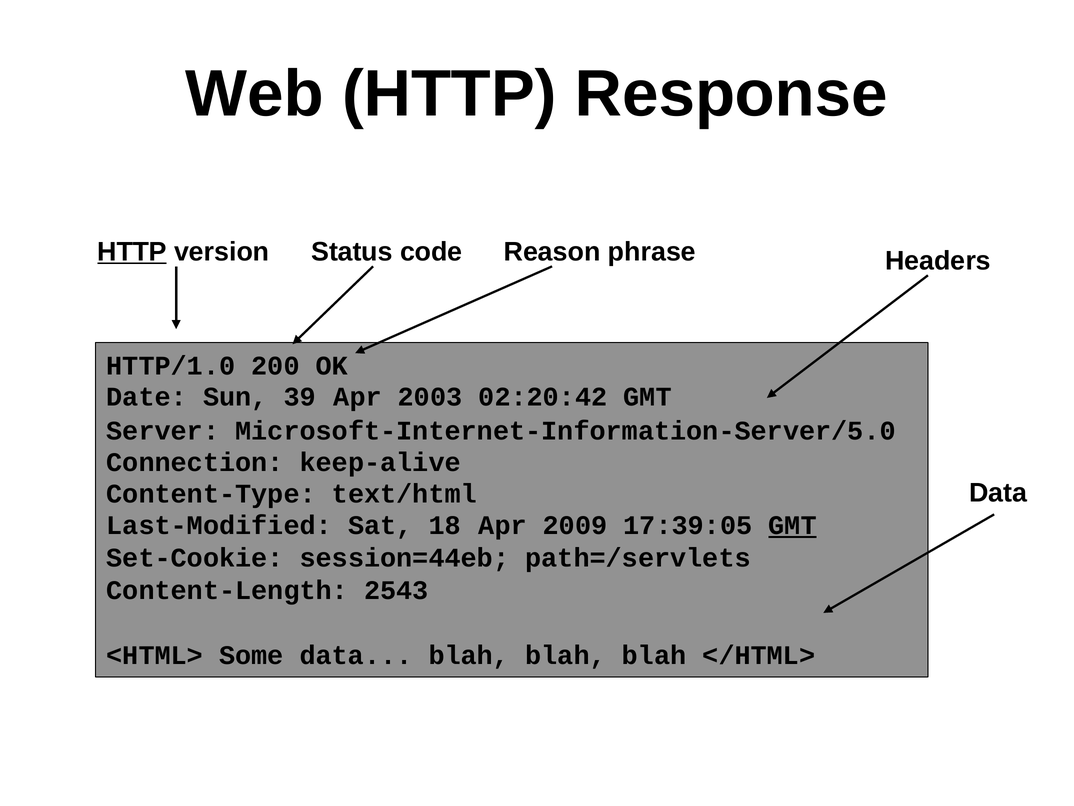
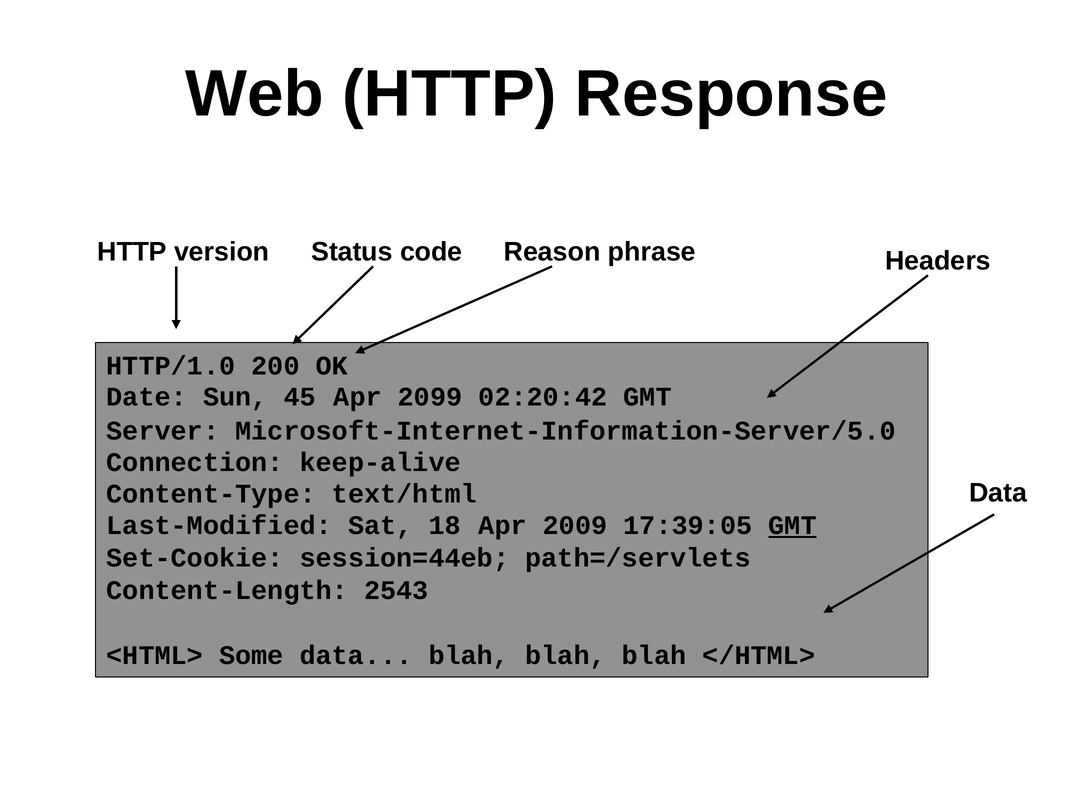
HTTP underline: present -> none (132, 252)
39: 39 -> 45 (300, 397)
2003: 2003 -> 2099 (430, 397)
